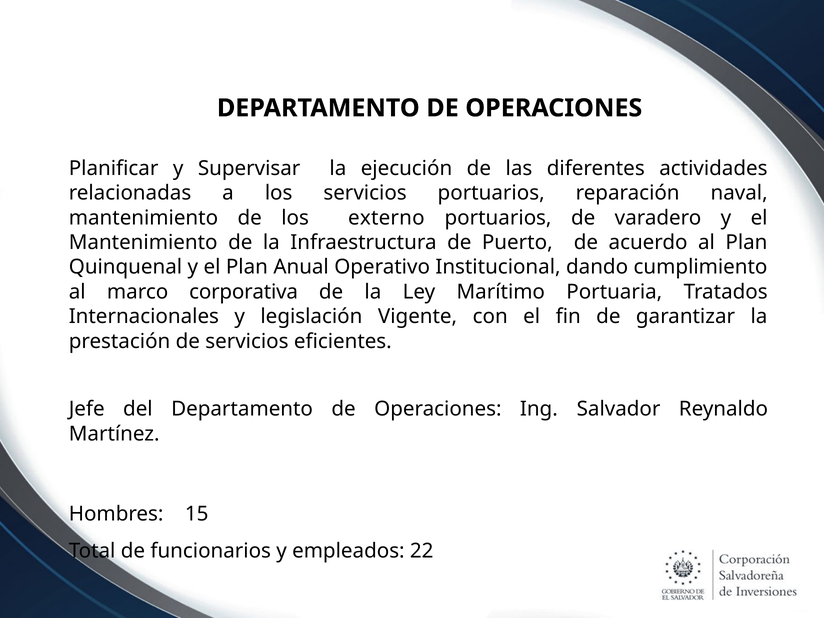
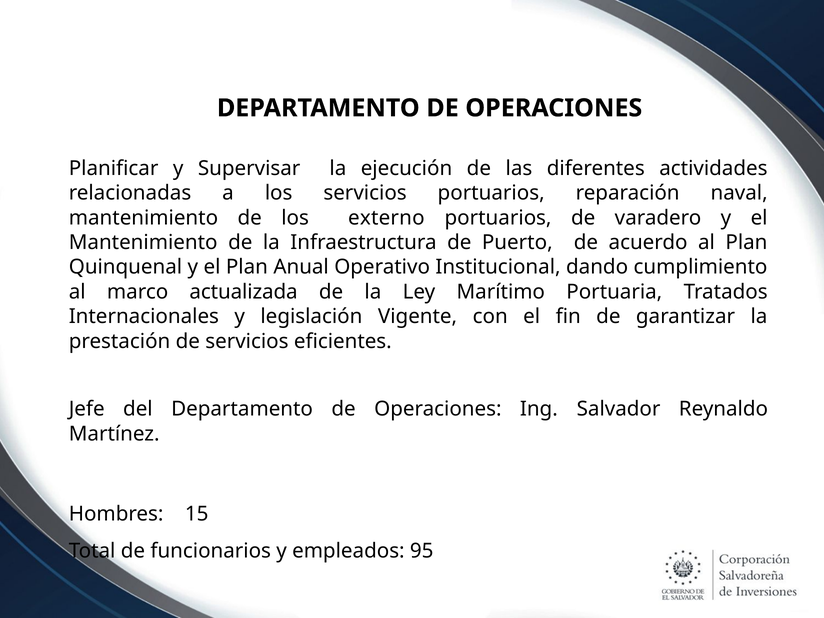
corporativa: corporativa -> actualizada (244, 292)
22: 22 -> 95 (422, 551)
